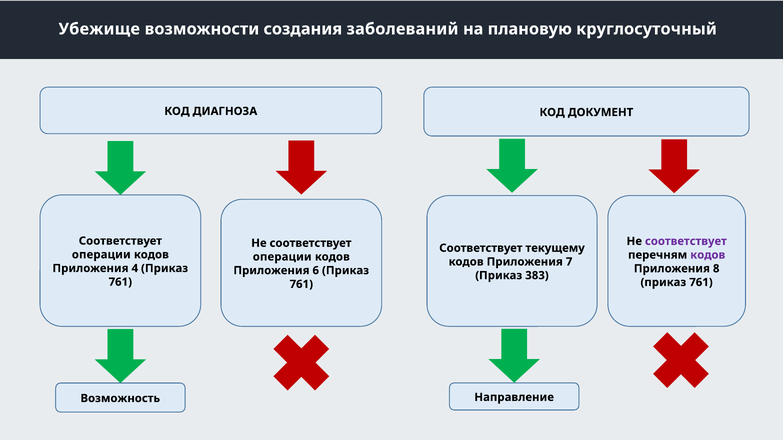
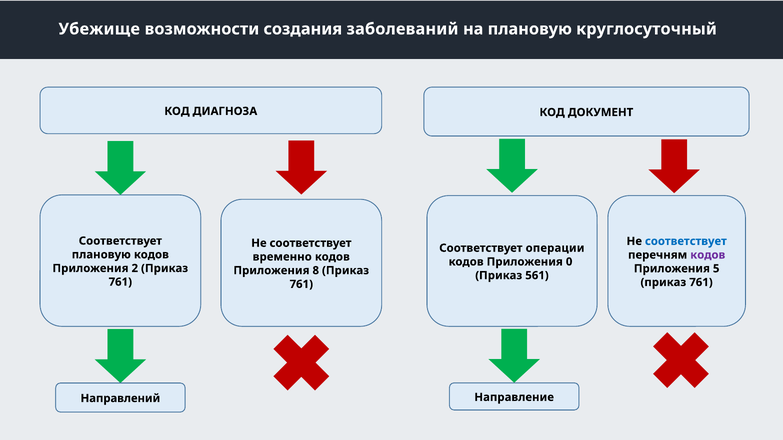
соответствует colour: purple -> blue (686, 241)
текущему: текущему -> операции (555, 248)
операции: операции -> плановую (101, 255)
операции: операции -> временно (282, 257)
7: 7 -> 0 (569, 262)
4: 4 -> 2 (135, 269)
8: 8 -> 5 (716, 269)
6: 6 -> 8 (316, 271)
383: 383 -> 561 (537, 276)
Возможность: Возможность -> Направлений (120, 399)
